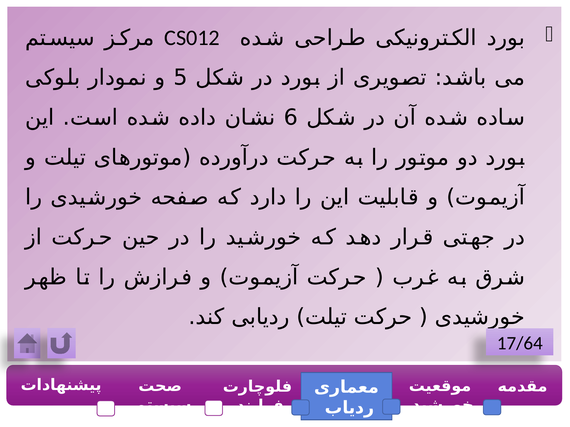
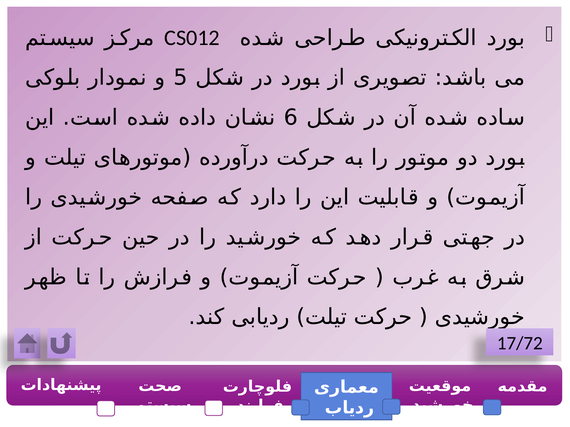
17/64: 17/64 -> 17/72 (520, 344)
